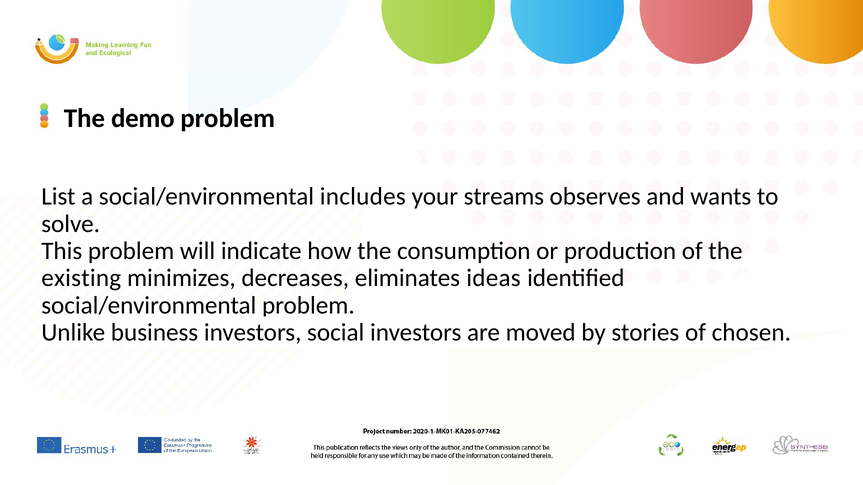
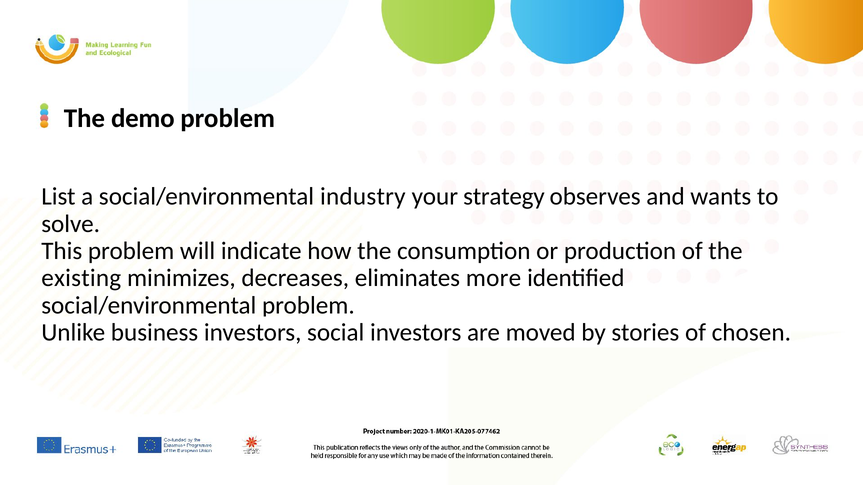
includes: includes -> industry (363, 197)
streams: streams -> strategy (504, 197)
ideas: ideas -> more (493, 278)
